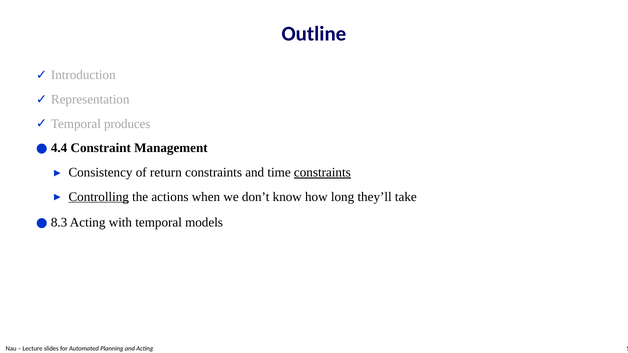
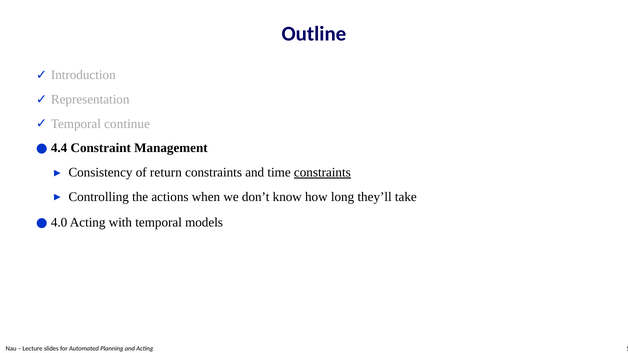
produces: produces -> continue (127, 124)
Controlling underline: present -> none (99, 197)
8.3: 8.3 -> 4.0 (59, 223)
